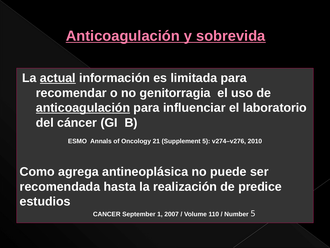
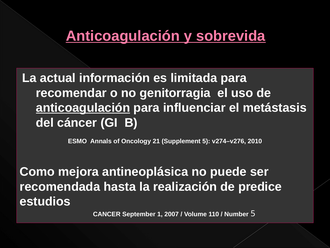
actual underline: present -> none (58, 78)
laboratorio: laboratorio -> metástasis (275, 108)
agrega: agrega -> mejora (78, 171)
